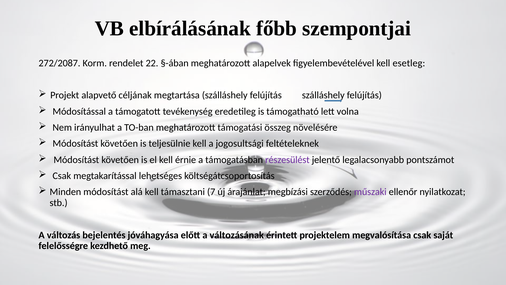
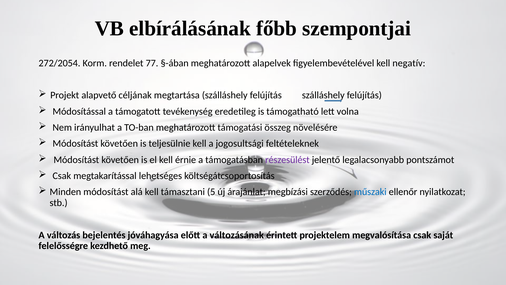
272/2087: 272/2087 -> 272/2054 (59, 63)
22: 22 -> 77 (152, 63)
esetleg: esetleg -> negatív (409, 63)
7: 7 -> 5 (211, 192)
műszaki colour: purple -> blue (370, 192)
